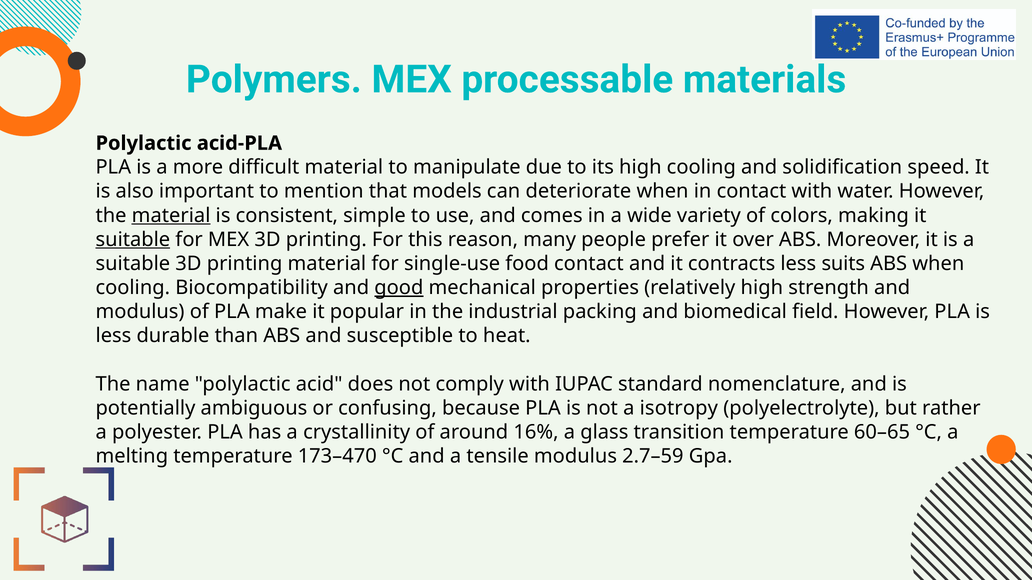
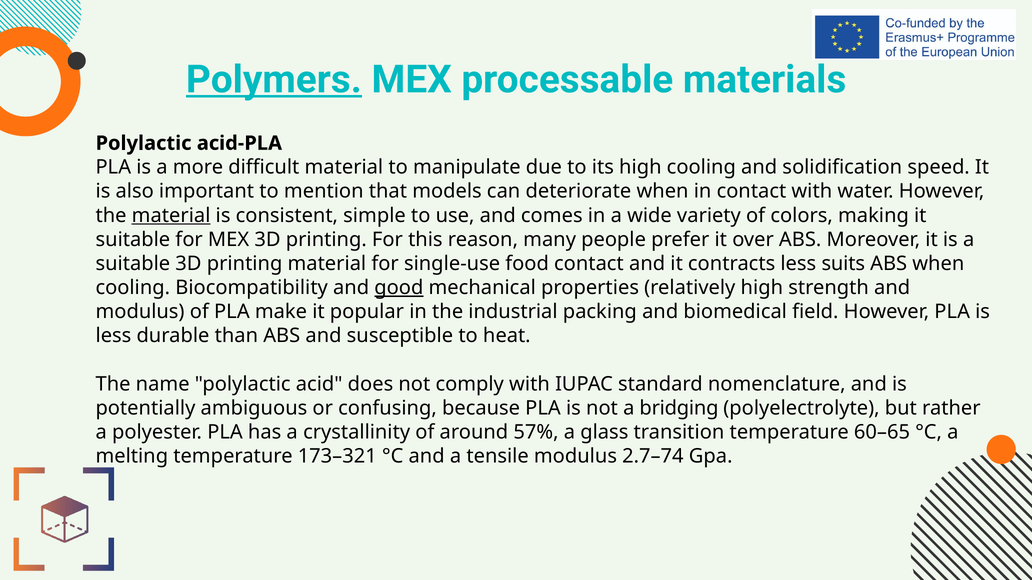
Polymers underline: none -> present (274, 80)
suitable underline: present -> none (133, 240)
isotropy: isotropy -> bridging (679, 408)
16%: 16% -> 57% (536, 432)
173–470: 173–470 -> 173–321 (337, 457)
2.7–59: 2.7–59 -> 2.7–74 (653, 457)
